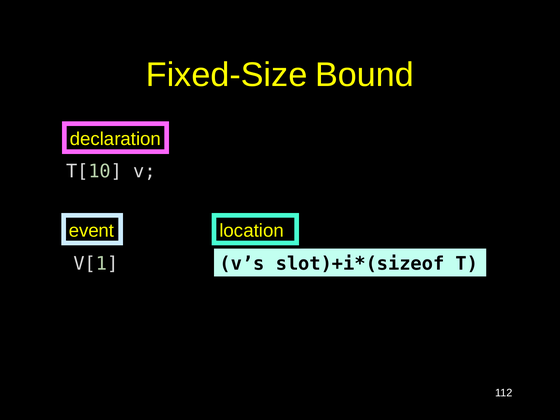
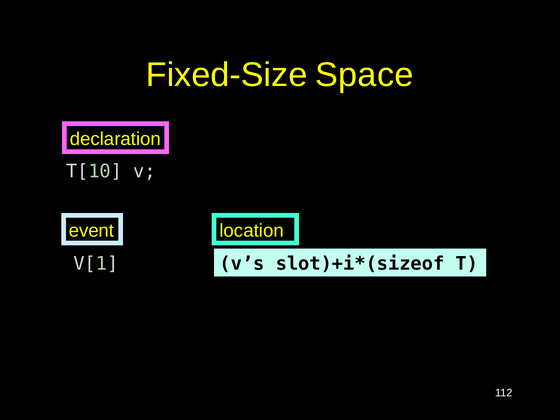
Bound: Bound -> Space (364, 75)
